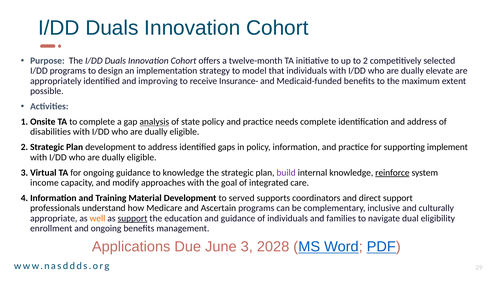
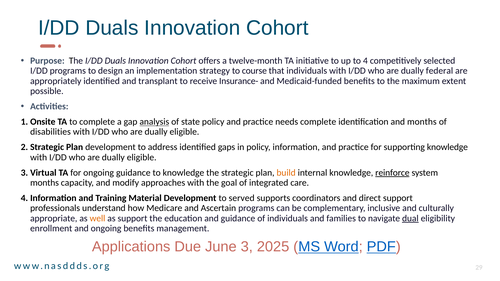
2: 2 -> 4 (365, 61)
model: model -> course (254, 71)
elevate: elevate -> federal (440, 71)
improving: improving -> transplant (158, 81)
and address: address -> months (422, 122)
supporting implement: implement -> knowledge (447, 147)
build colour: purple -> orange (286, 173)
income: income -> months (45, 183)
support underline: present -> none (133, 219)
dual underline: none -> present (410, 219)
2028: 2028 -> 2025 (273, 247)
